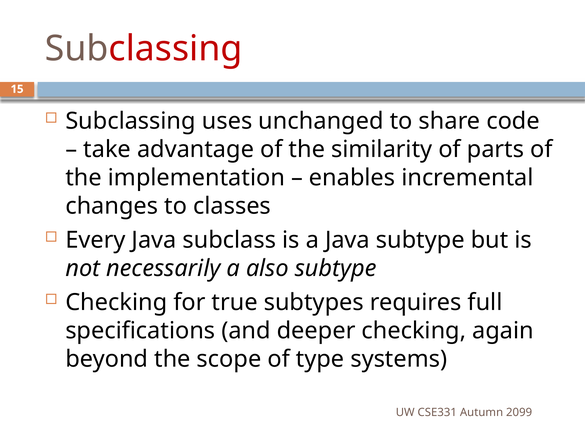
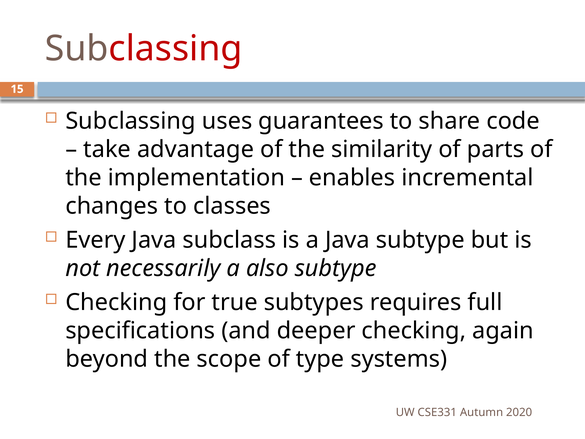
unchanged: unchanged -> guarantees (321, 121)
2099: 2099 -> 2020 (519, 412)
